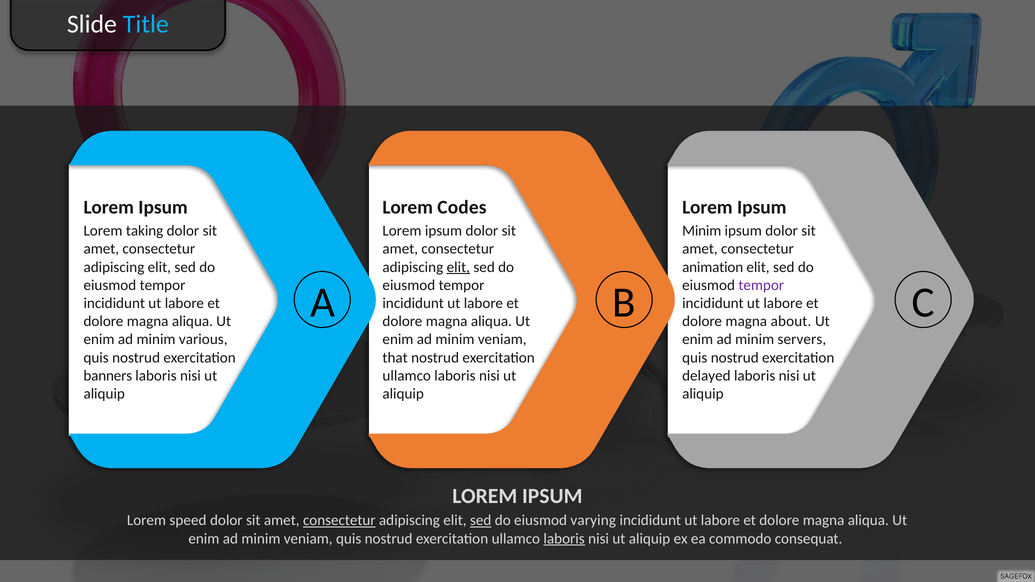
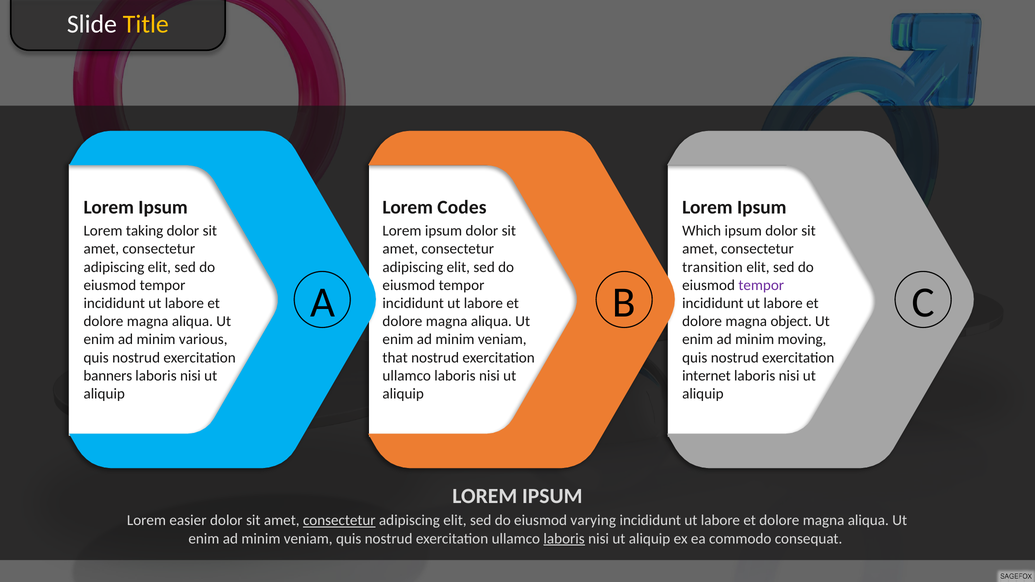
Title colour: light blue -> yellow (146, 24)
Minim: Minim -> Which (702, 231)
elit underline: present -> none (458, 267)
animation: animation -> transition (713, 267)
about: about -> object (791, 321)
servers: servers -> moving (802, 340)
delayed: delayed -> internet (706, 376)
speed: speed -> easier (188, 521)
sed underline: present -> none (481, 521)
